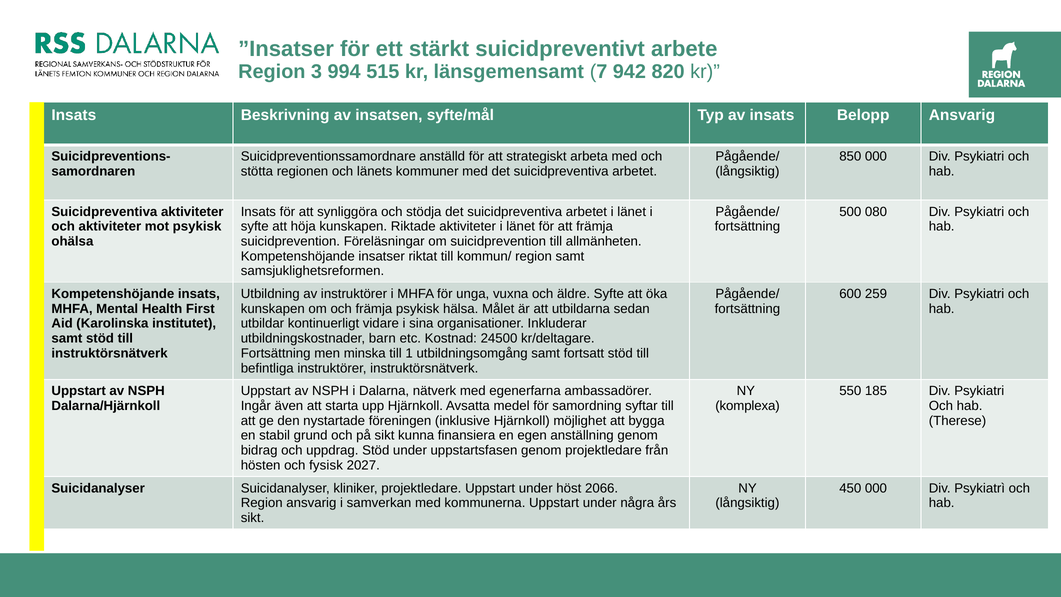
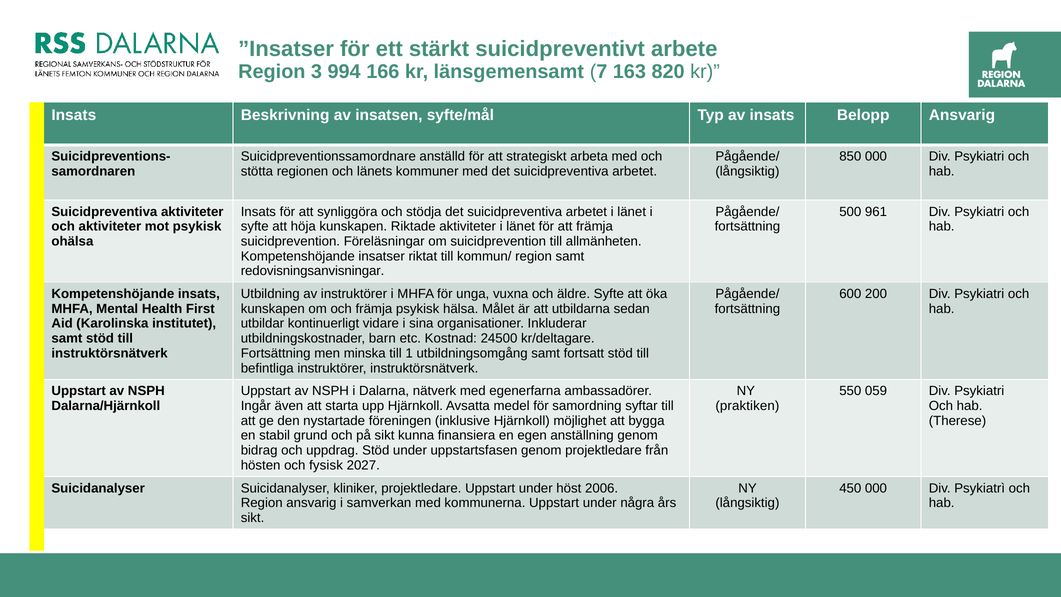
515: 515 -> 166 (383, 72)
942: 942 -> 163 (629, 72)
080: 080 -> 961 (876, 212)
samsjuklighetsreformen: samsjuklighetsreformen -> redovisningsanvisningar (313, 271)
259: 259 -> 200 (876, 294)
185: 185 -> 059 (876, 391)
komplexa: komplexa -> praktiken (747, 406)
2066: 2066 -> 2006 (602, 488)
